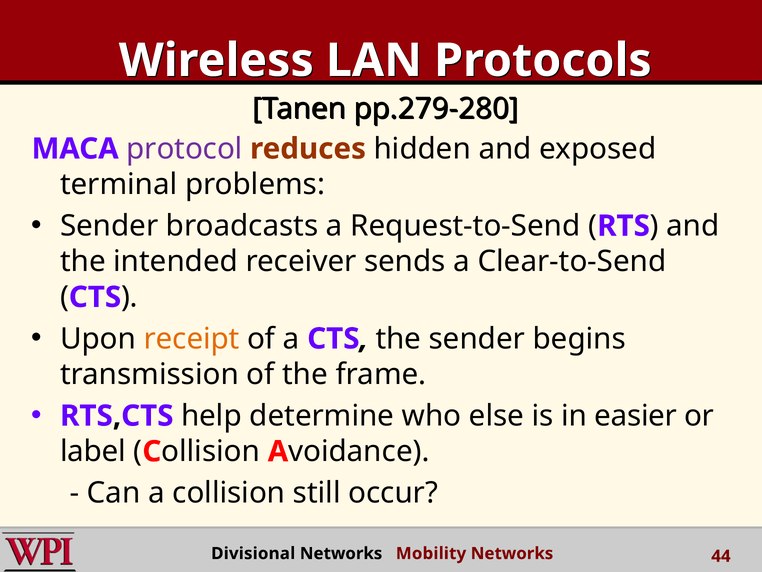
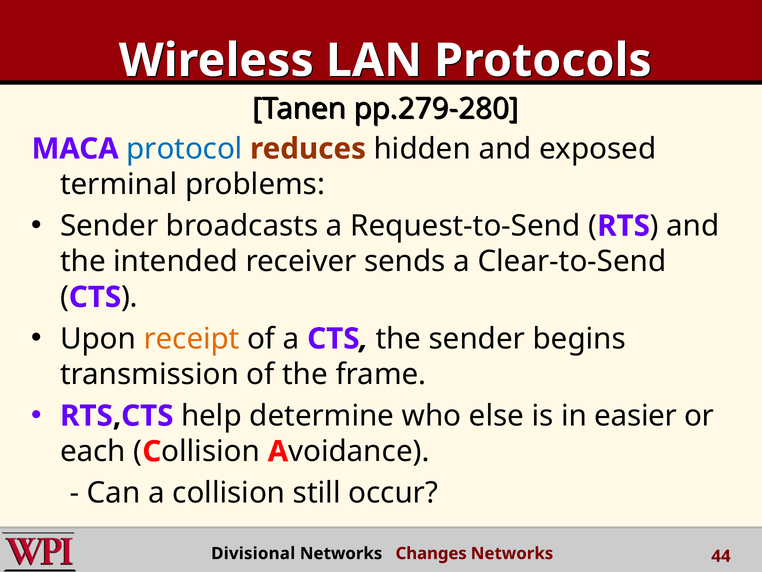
protocol colour: purple -> blue (184, 149)
label: label -> each (93, 451)
Mobility: Mobility -> Changes (431, 553)
